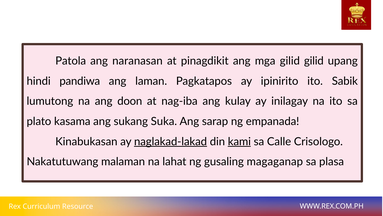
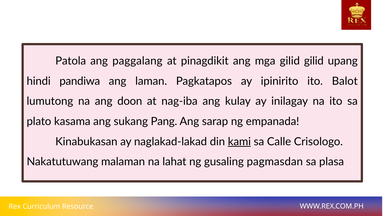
naranasan: naranasan -> paggalang (137, 61)
Sabik: Sabik -> Balot (345, 81)
Suka: Suka -> Pang (164, 121)
naglakad-lakad underline: present -> none (171, 141)
magaganap: magaganap -> pagmasdan (275, 161)
